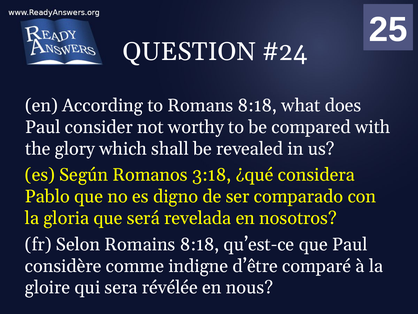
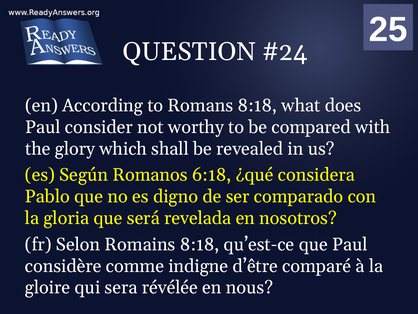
3:18: 3:18 -> 6:18 (212, 175)
